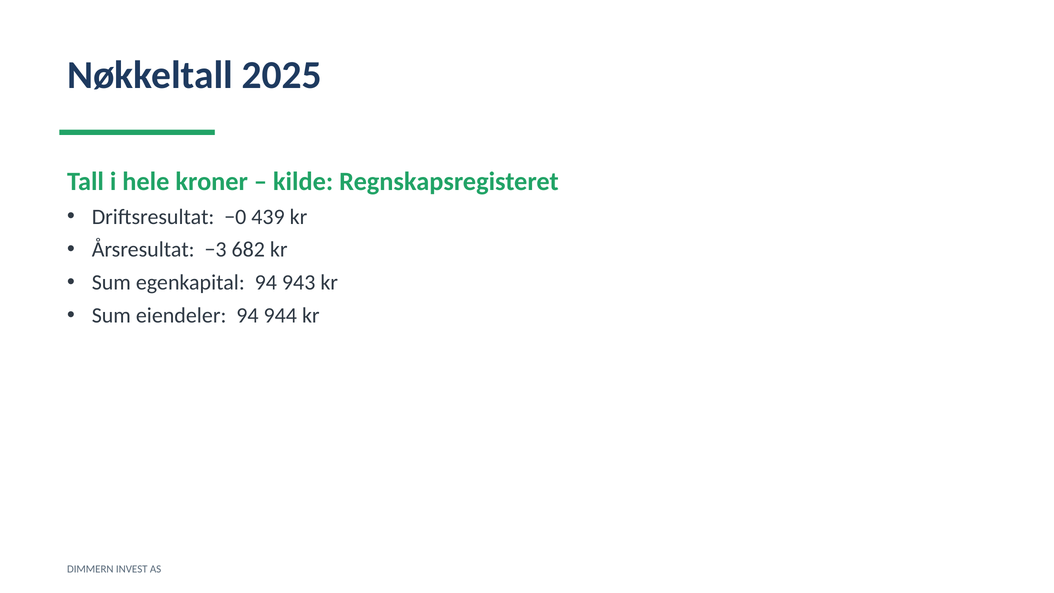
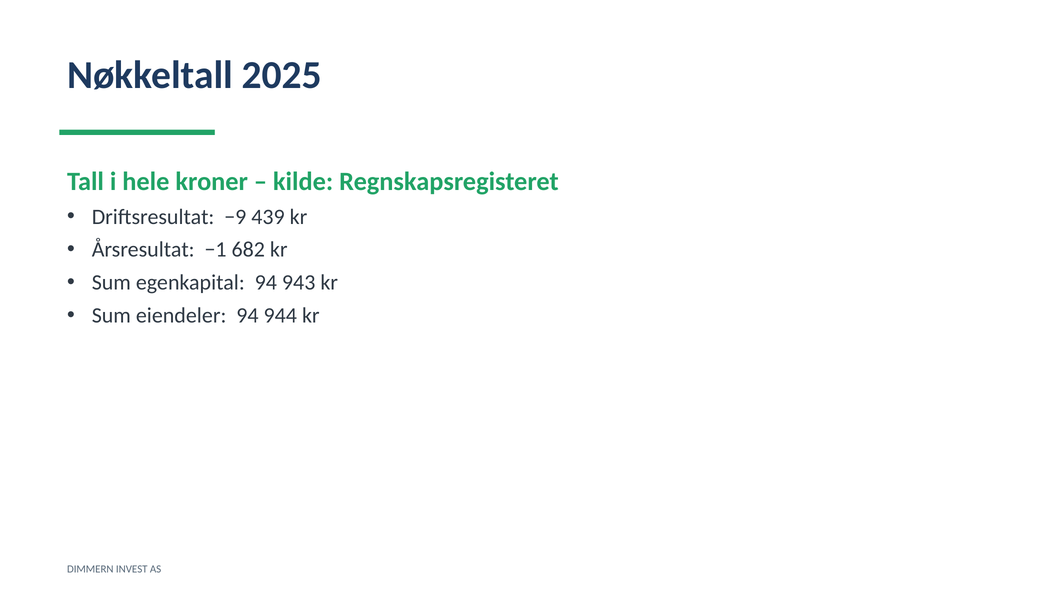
−0: −0 -> −9 (235, 217)
−3: −3 -> −1 (216, 250)
